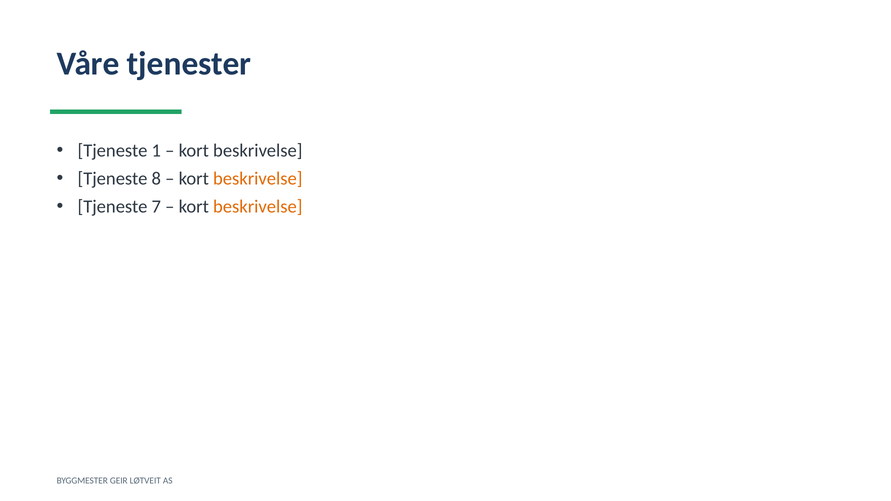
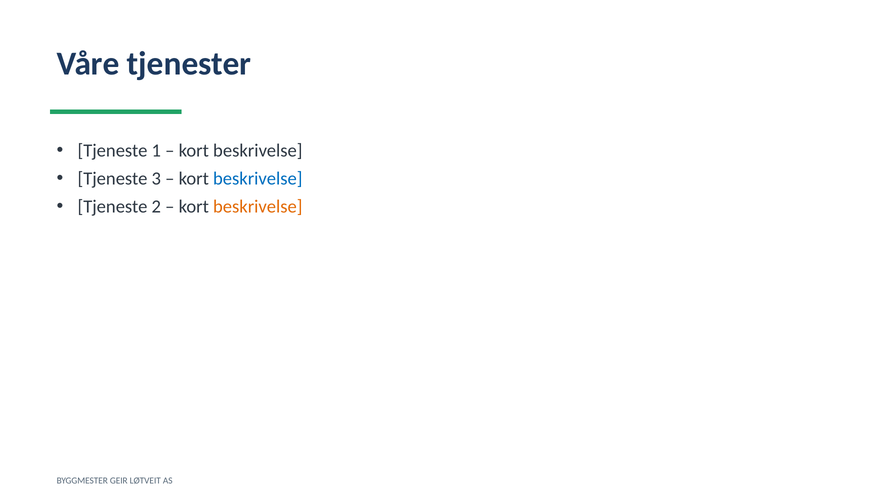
8: 8 -> 3 (156, 179)
beskrivelse colour: orange -> blue (258, 179)
7: 7 -> 2 (156, 207)
